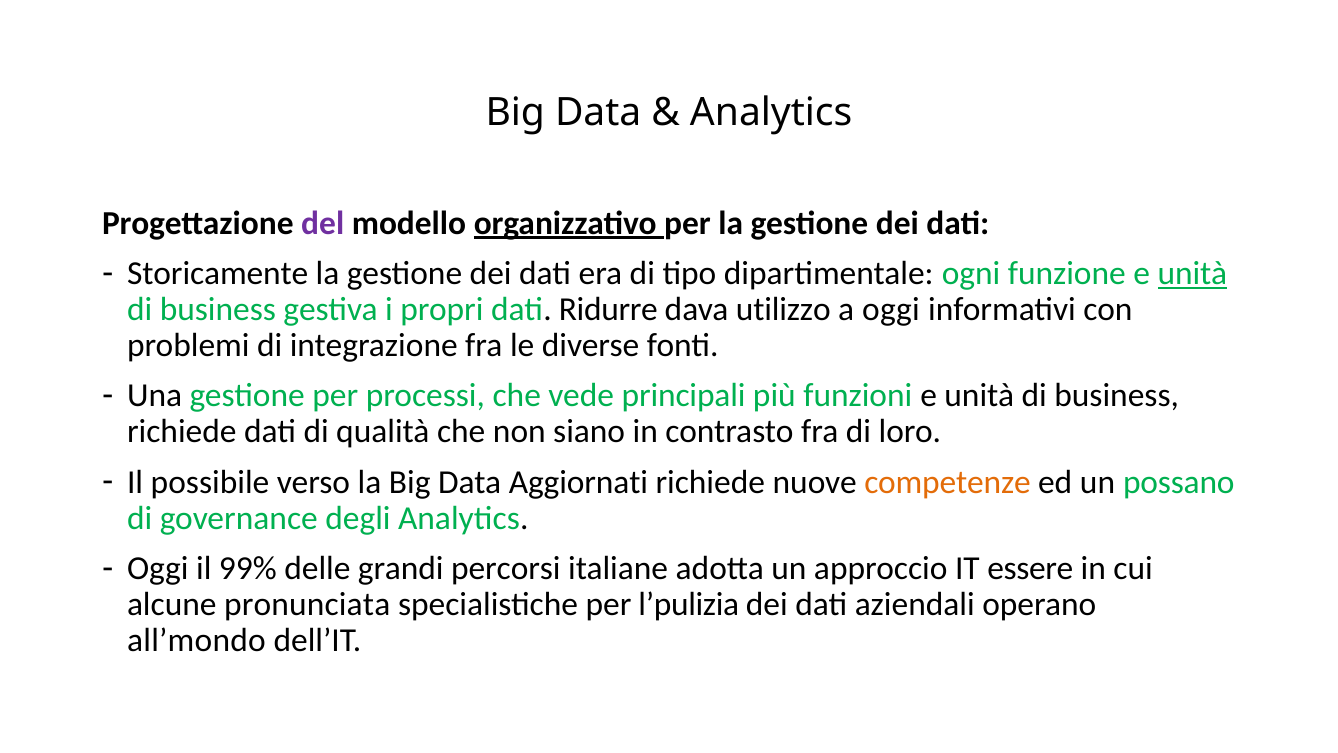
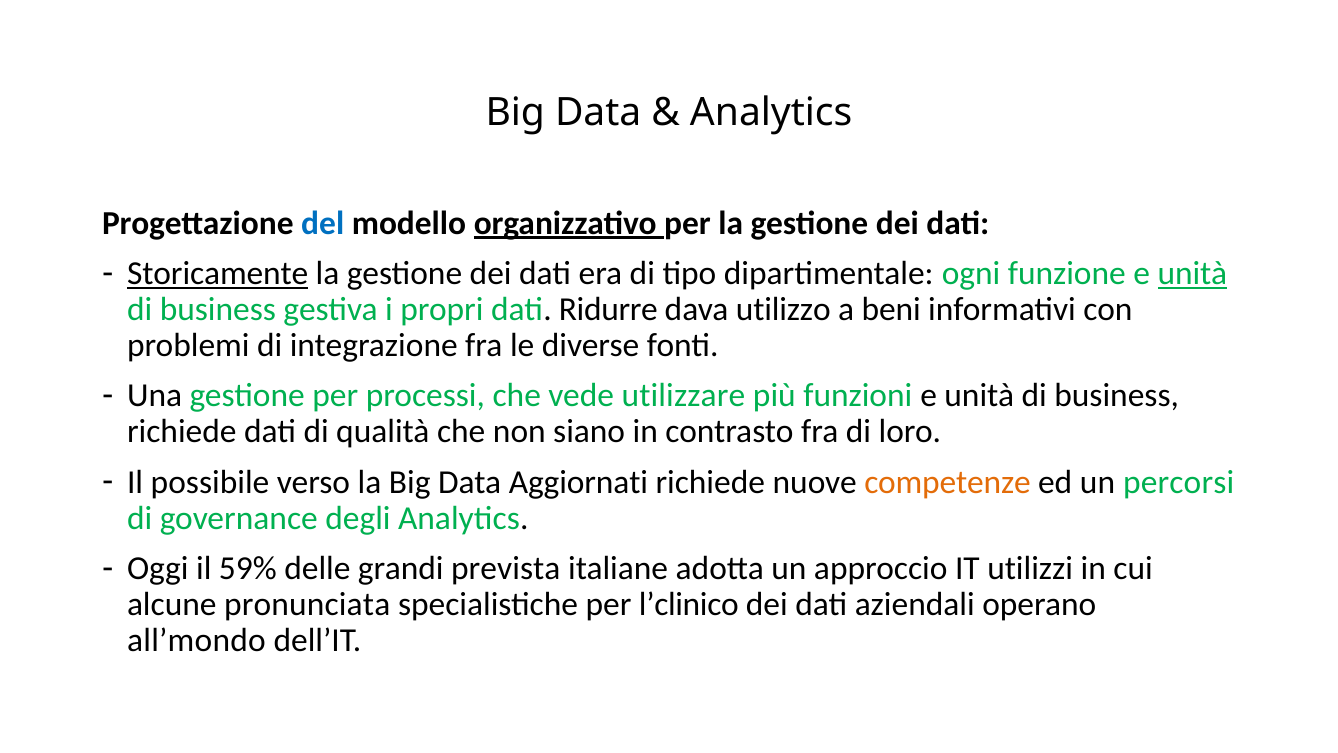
del colour: purple -> blue (323, 223)
Storicamente underline: none -> present (218, 273)
a oggi: oggi -> beni (891, 309)
principali: principali -> utilizzare (683, 396)
possano: possano -> percorsi (1179, 482)
99%: 99% -> 59% (248, 568)
percorsi: percorsi -> prevista (506, 568)
essere: essere -> utilizzi (1030, 568)
l’pulizia: l’pulizia -> l’clinico (689, 604)
